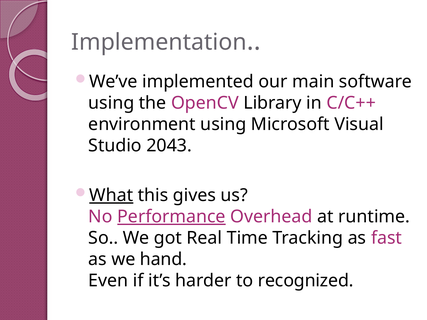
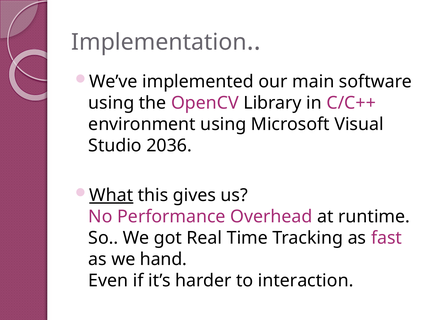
2043: 2043 -> 2036 (169, 146)
Performance underline: present -> none (171, 217)
recognized: recognized -> interaction (306, 281)
